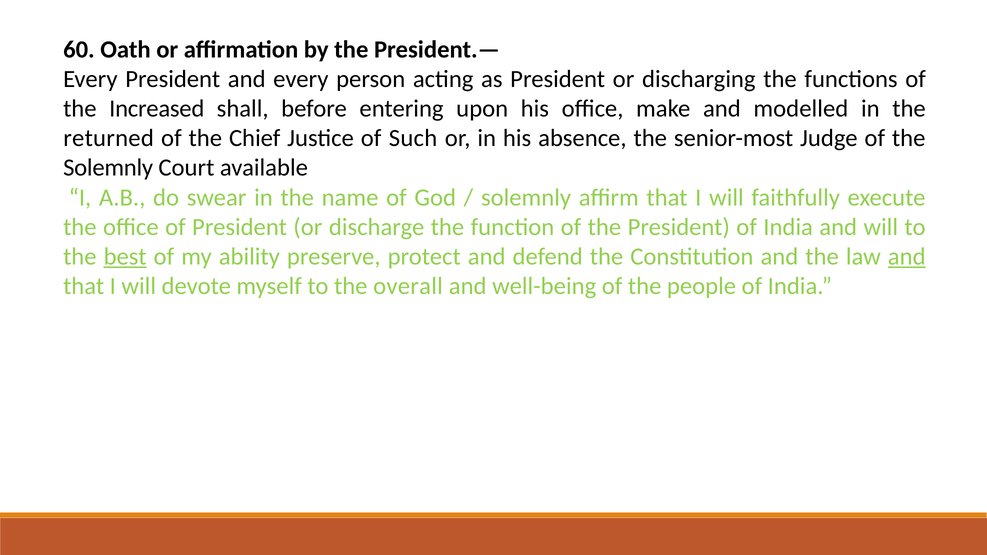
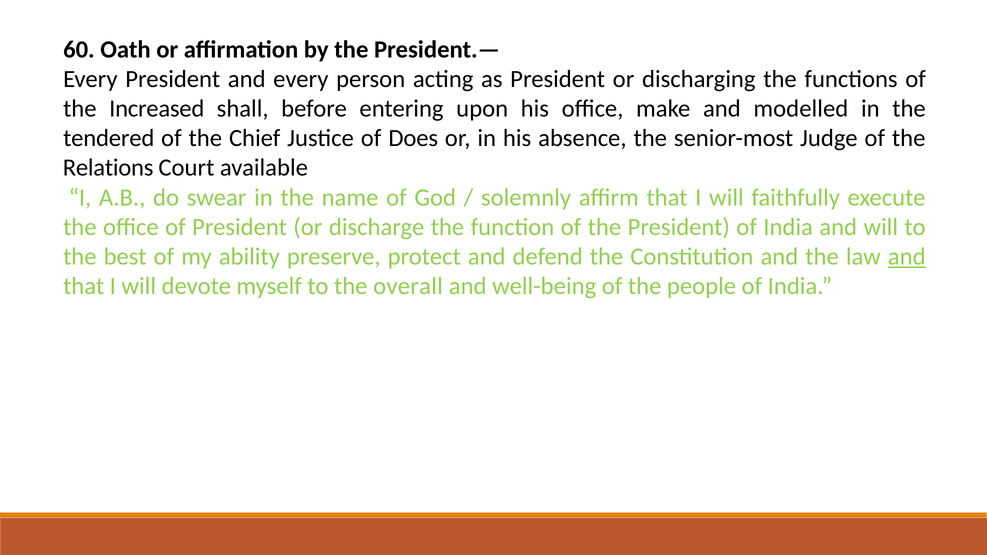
returned: returned -> tendered (109, 138)
Such: Such -> Does (413, 138)
Solemnly: Solemnly -> Relations (108, 168)
best underline: present -> none (125, 257)
